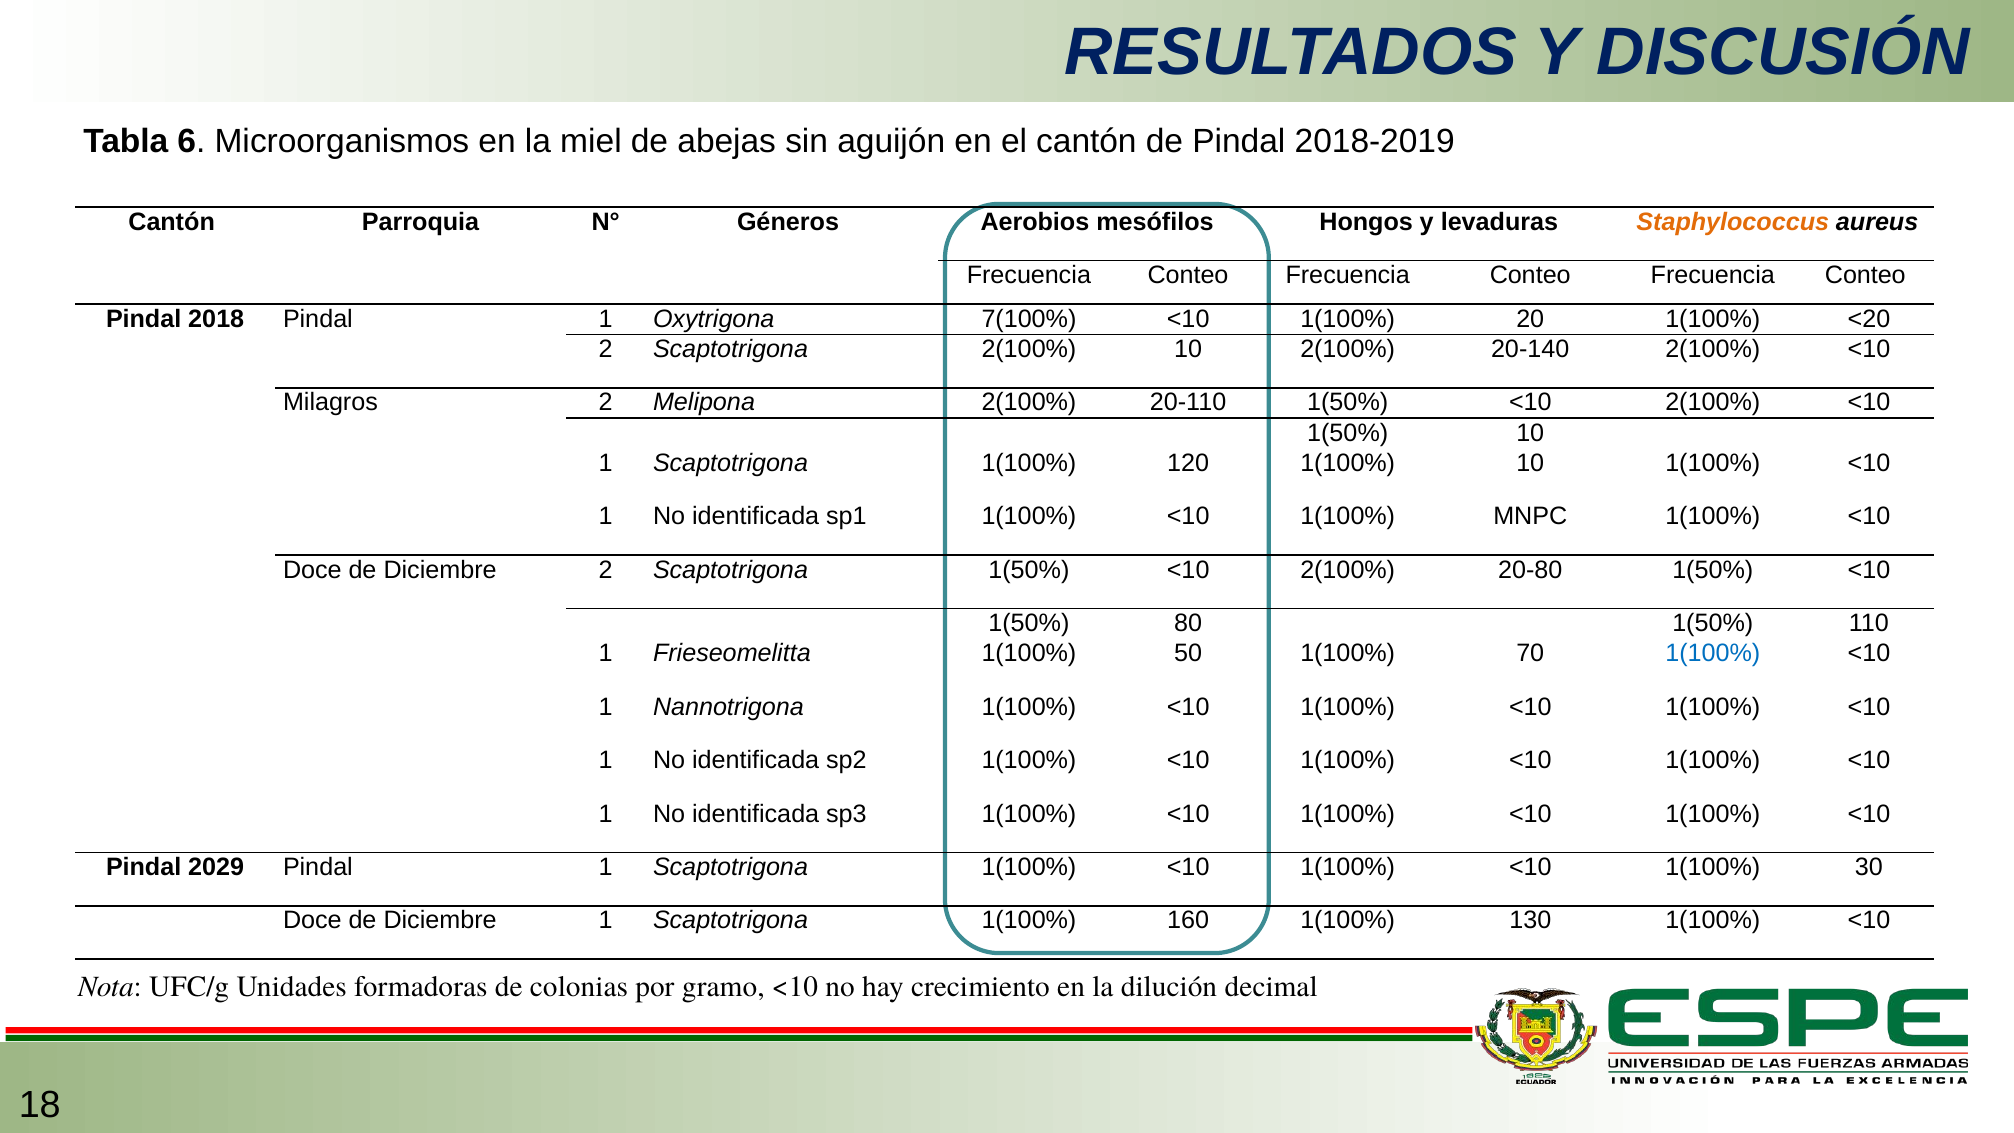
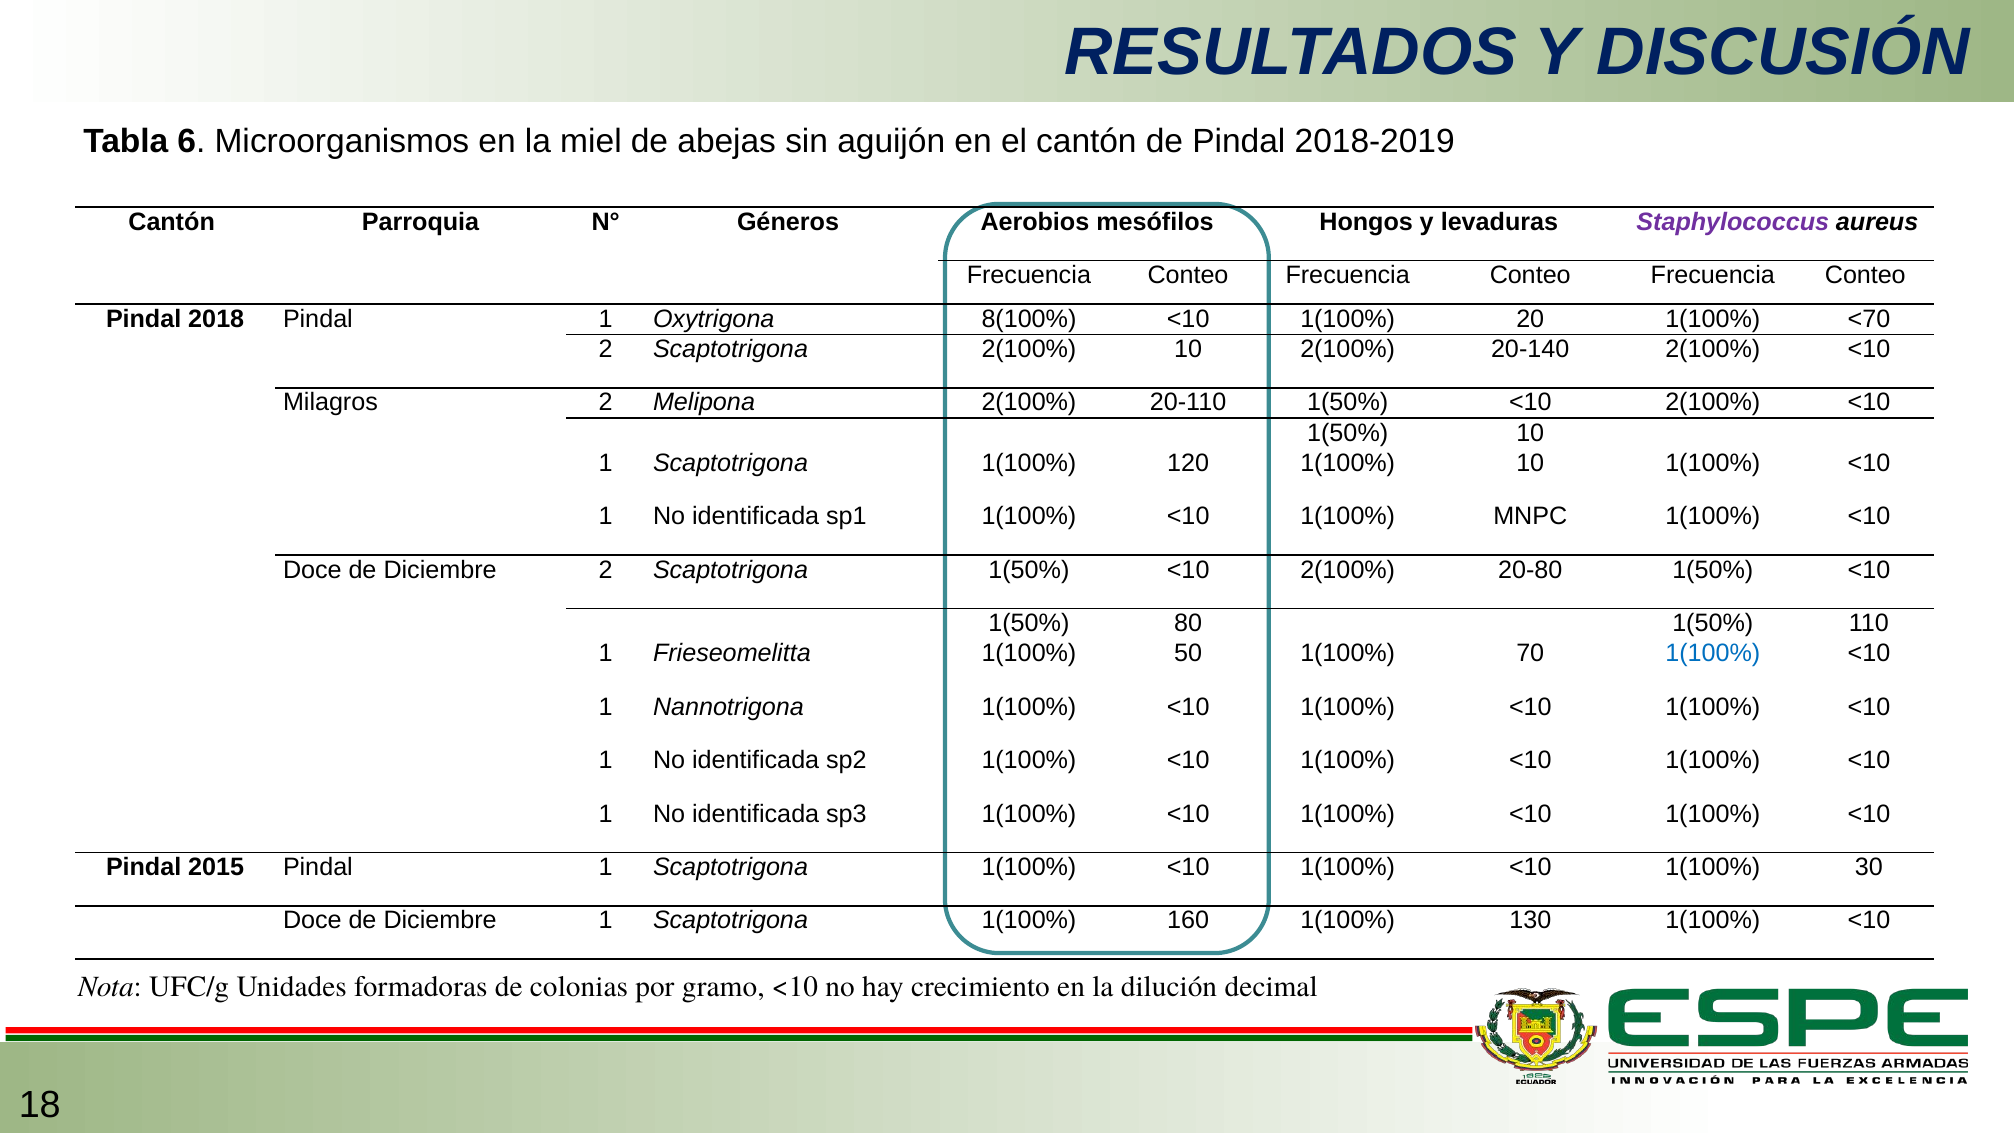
Staphylococcus colour: orange -> purple (1733, 222)
7(100%: 7(100% -> 8(100% (1029, 319)
<20: <20 -> <70 (1869, 319)
2029: 2029 -> 2015 (216, 867)
